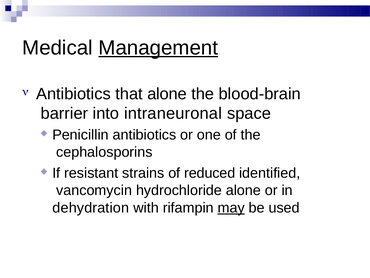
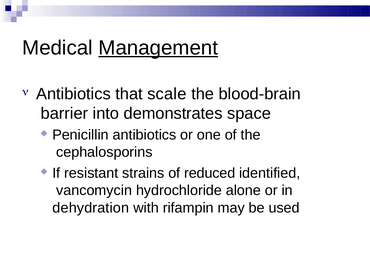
that alone: alone -> scale (167, 94)
intraneuronal: intraneuronal -> demonstrates (173, 113)
may underline: present -> none (231, 207)
